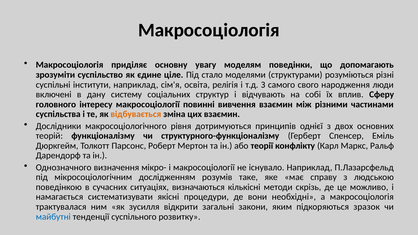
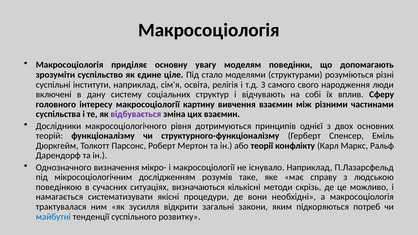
повинні: повинні -> картину (199, 104)
відбувається colour: orange -> purple (136, 114)
зразок: зразок -> потреб (367, 207)
